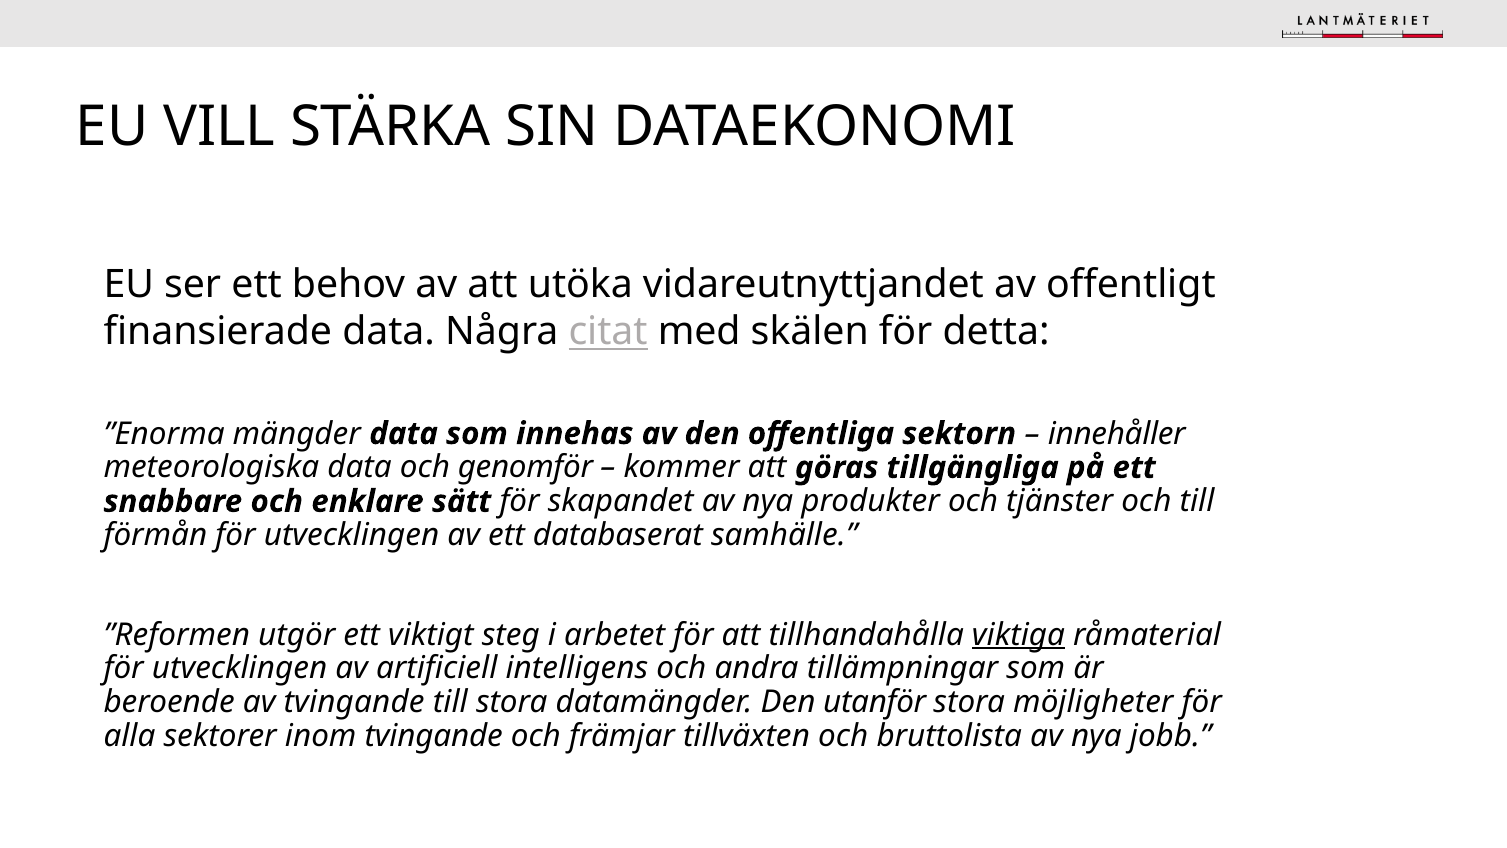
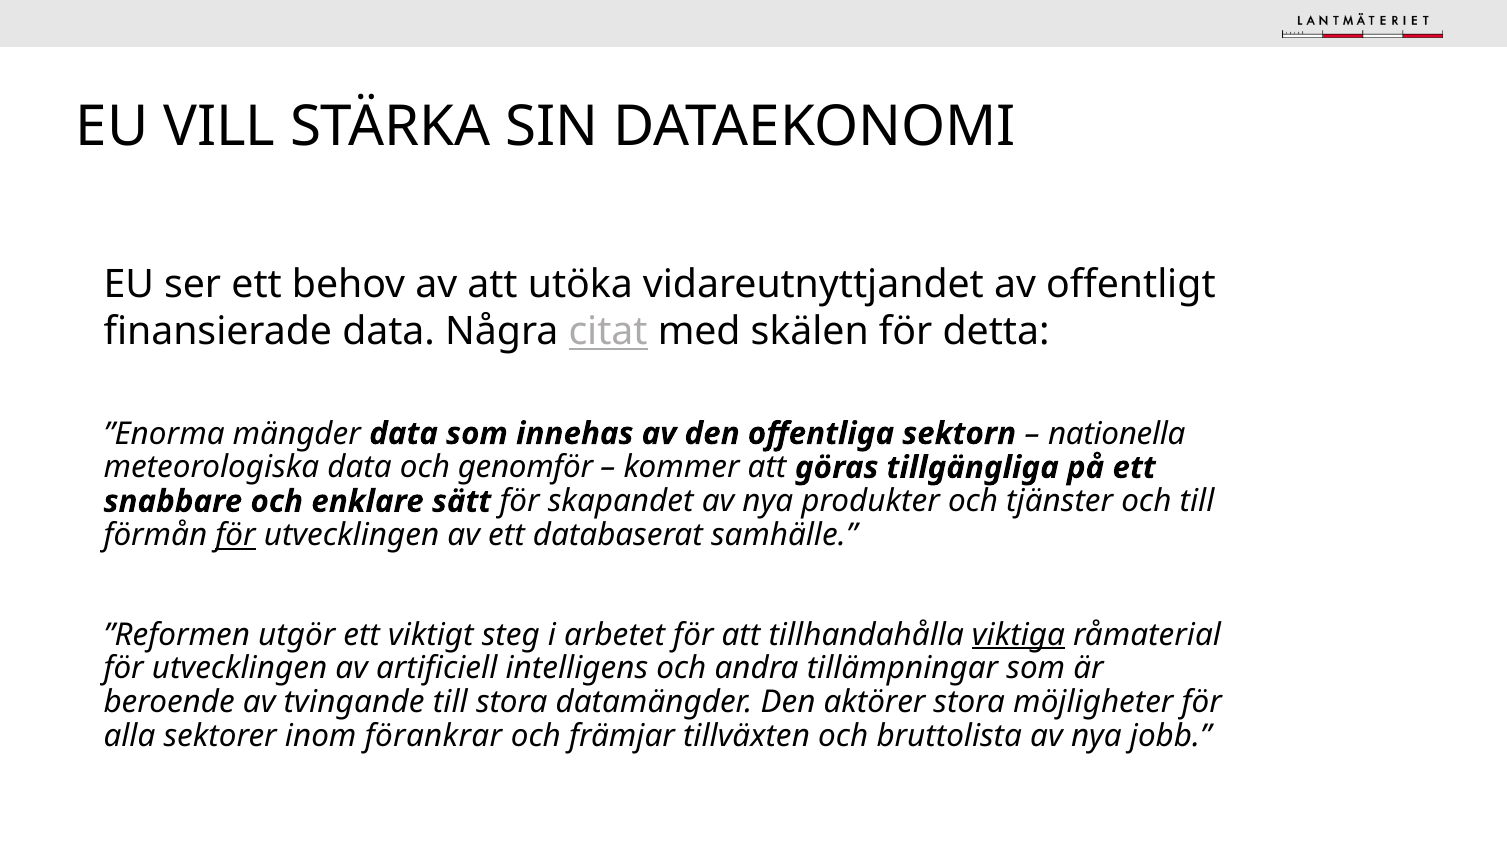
innehåller: innehåller -> nationella (1117, 433)
för underline: none -> present (236, 535)
utanför: utanför -> aktörer (875, 702)
inom tvingande: tvingande -> förankrar (433, 736)
